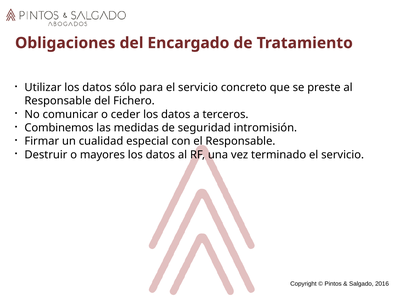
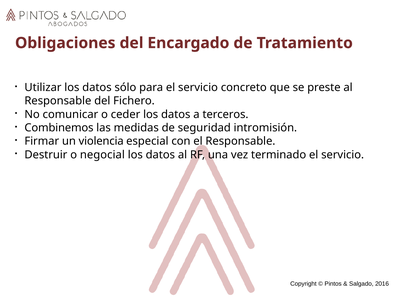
cualidad: cualidad -> violencia (101, 141)
mayores: mayores -> negocial (102, 154)
